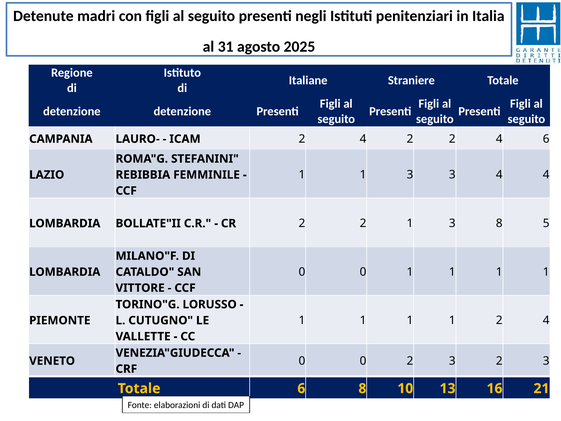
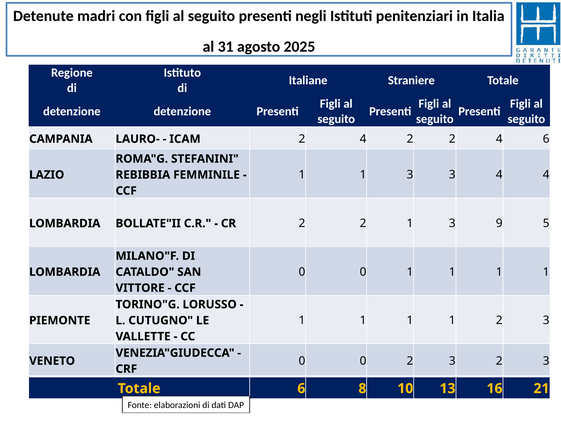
3 8: 8 -> 9 (499, 223)
1 2 4: 4 -> 3 (546, 320)
